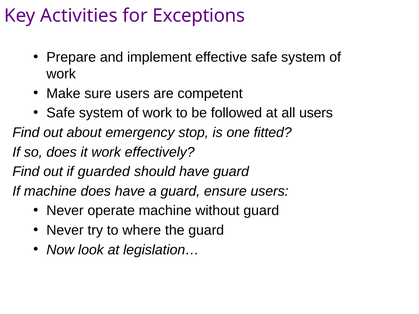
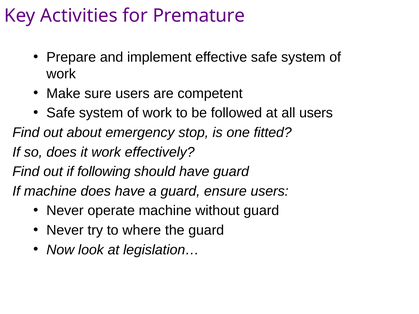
Exceptions: Exceptions -> Premature (199, 16)
guarded: guarded -> following (104, 172)
